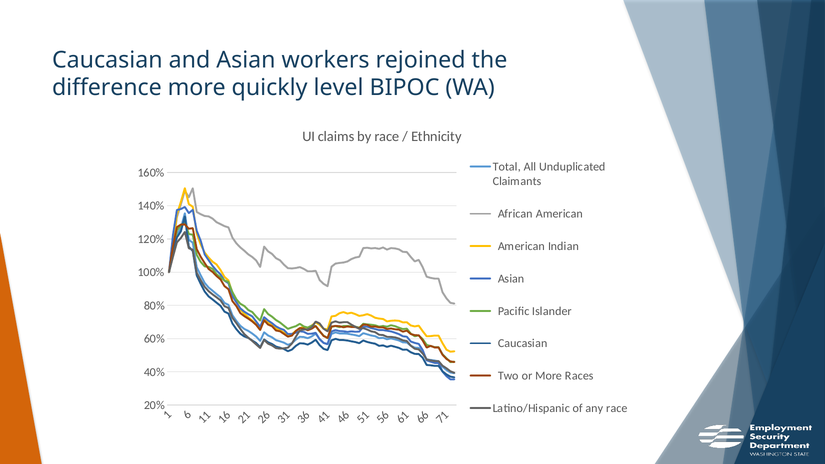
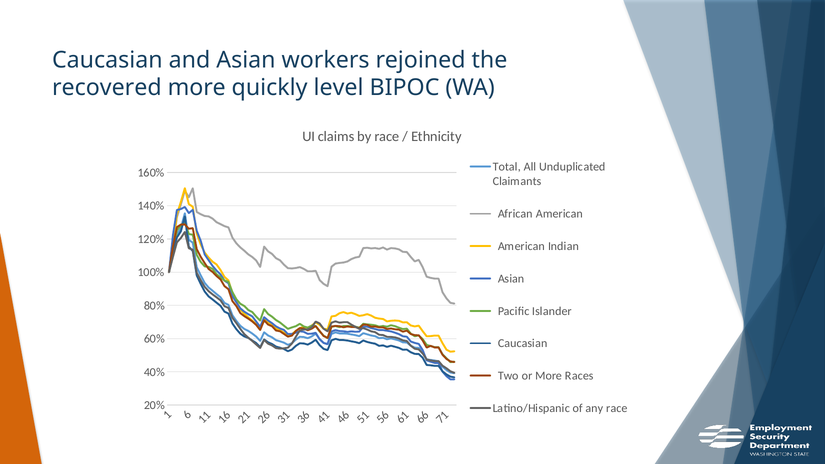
difference: difference -> recovered (107, 88)
